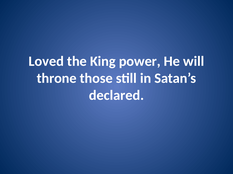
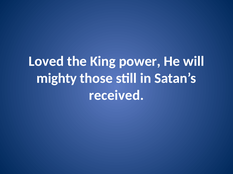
throne: throne -> mighty (57, 79)
declared: declared -> received (116, 96)
